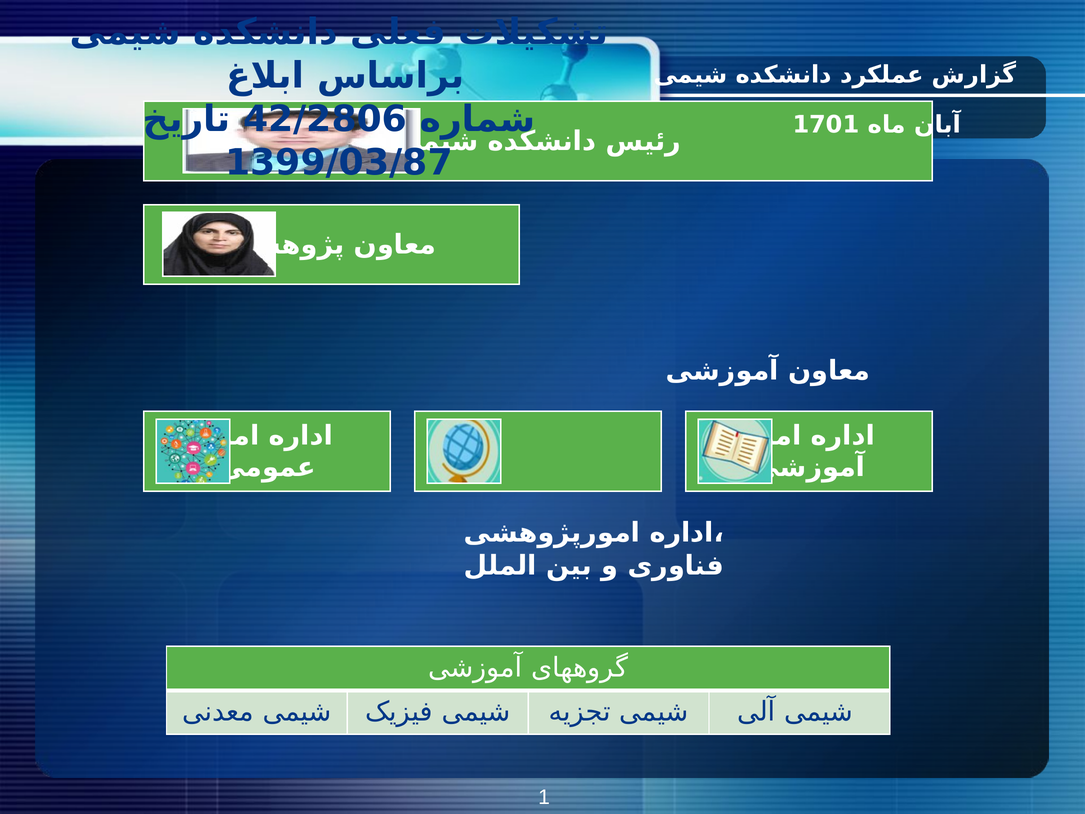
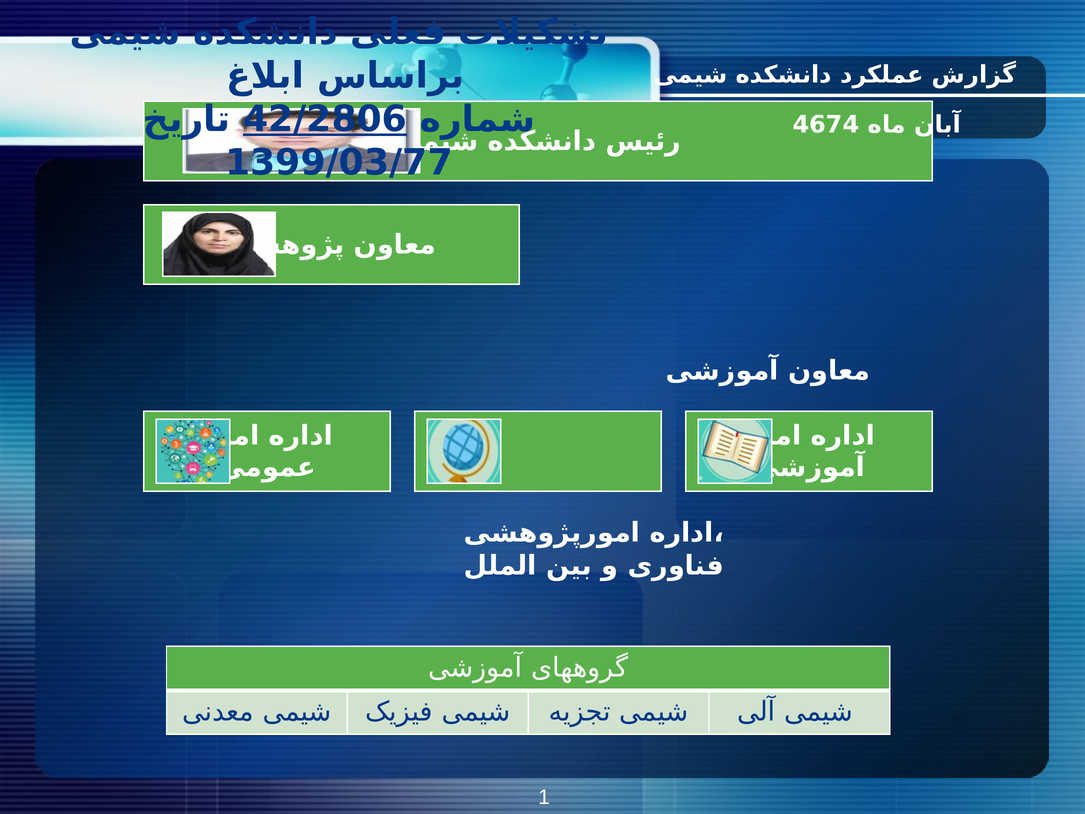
42/2806 underline: none -> present (325, 119)
1701: 1701 -> 4674 (826, 125)
1399/03/87: 1399/03/87 -> 1399/03/77 (339, 163)
